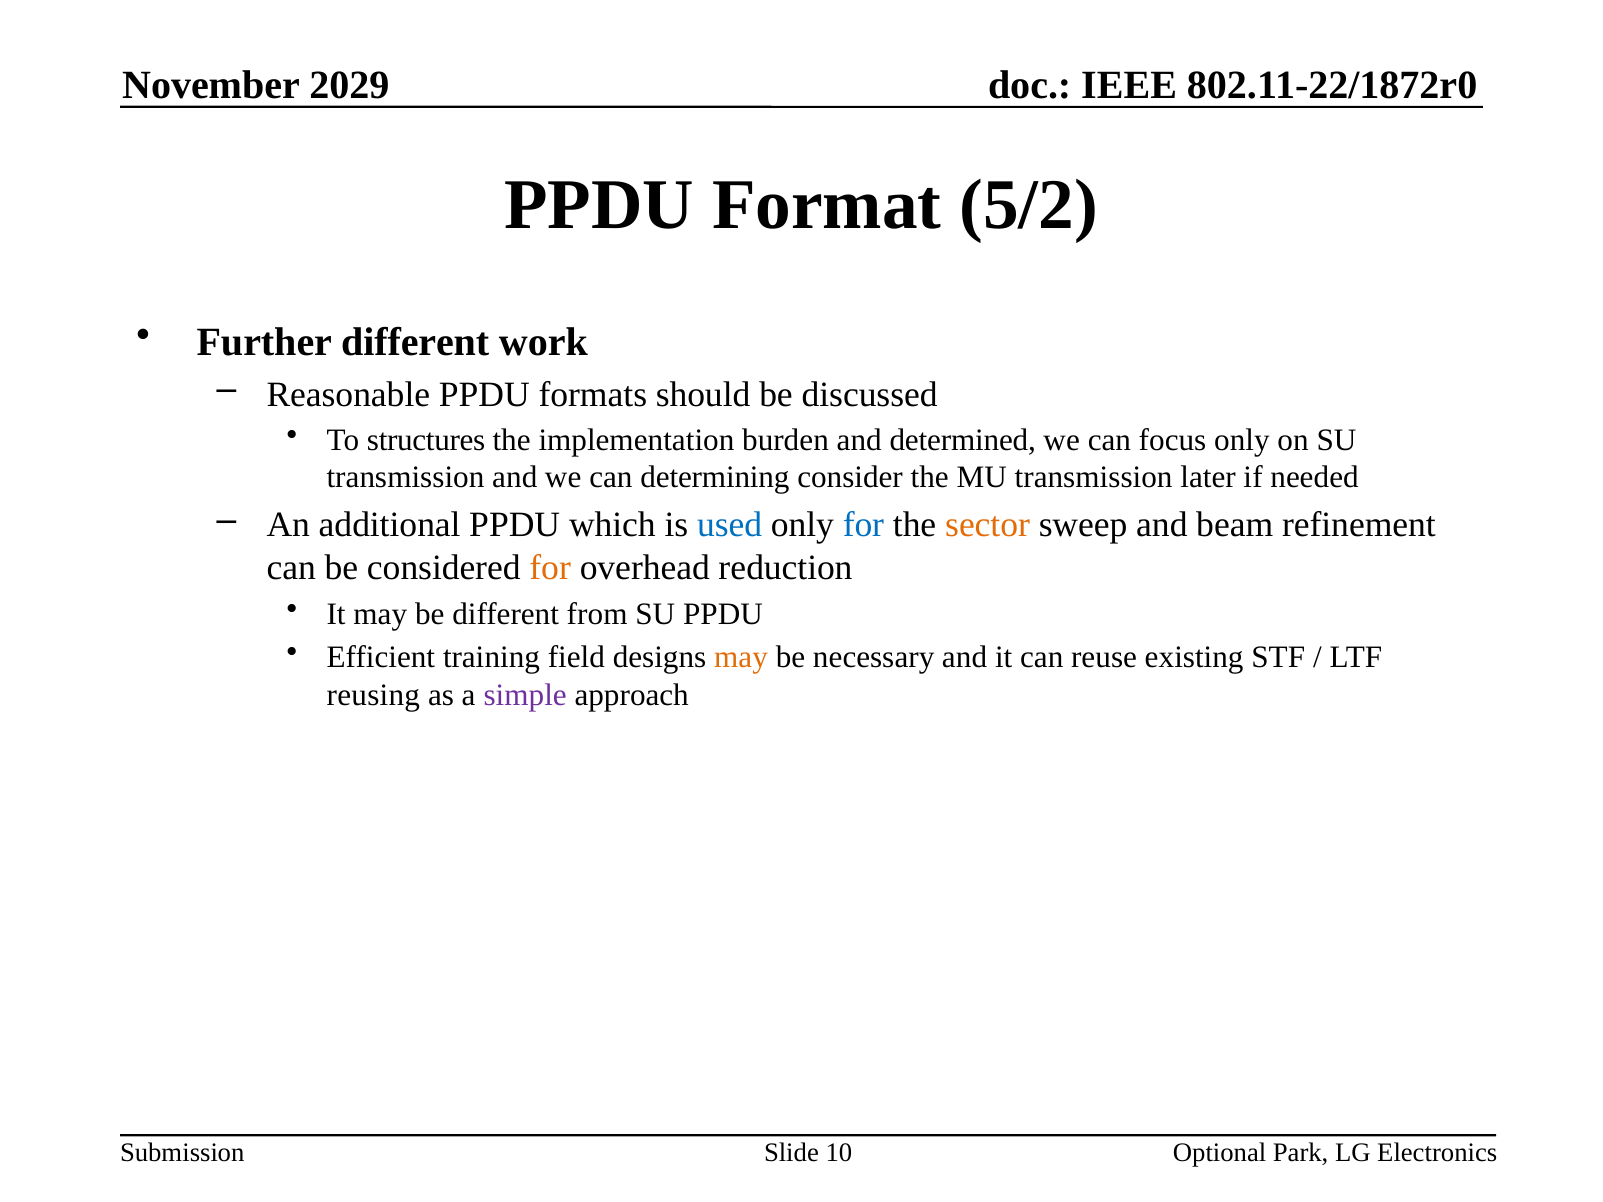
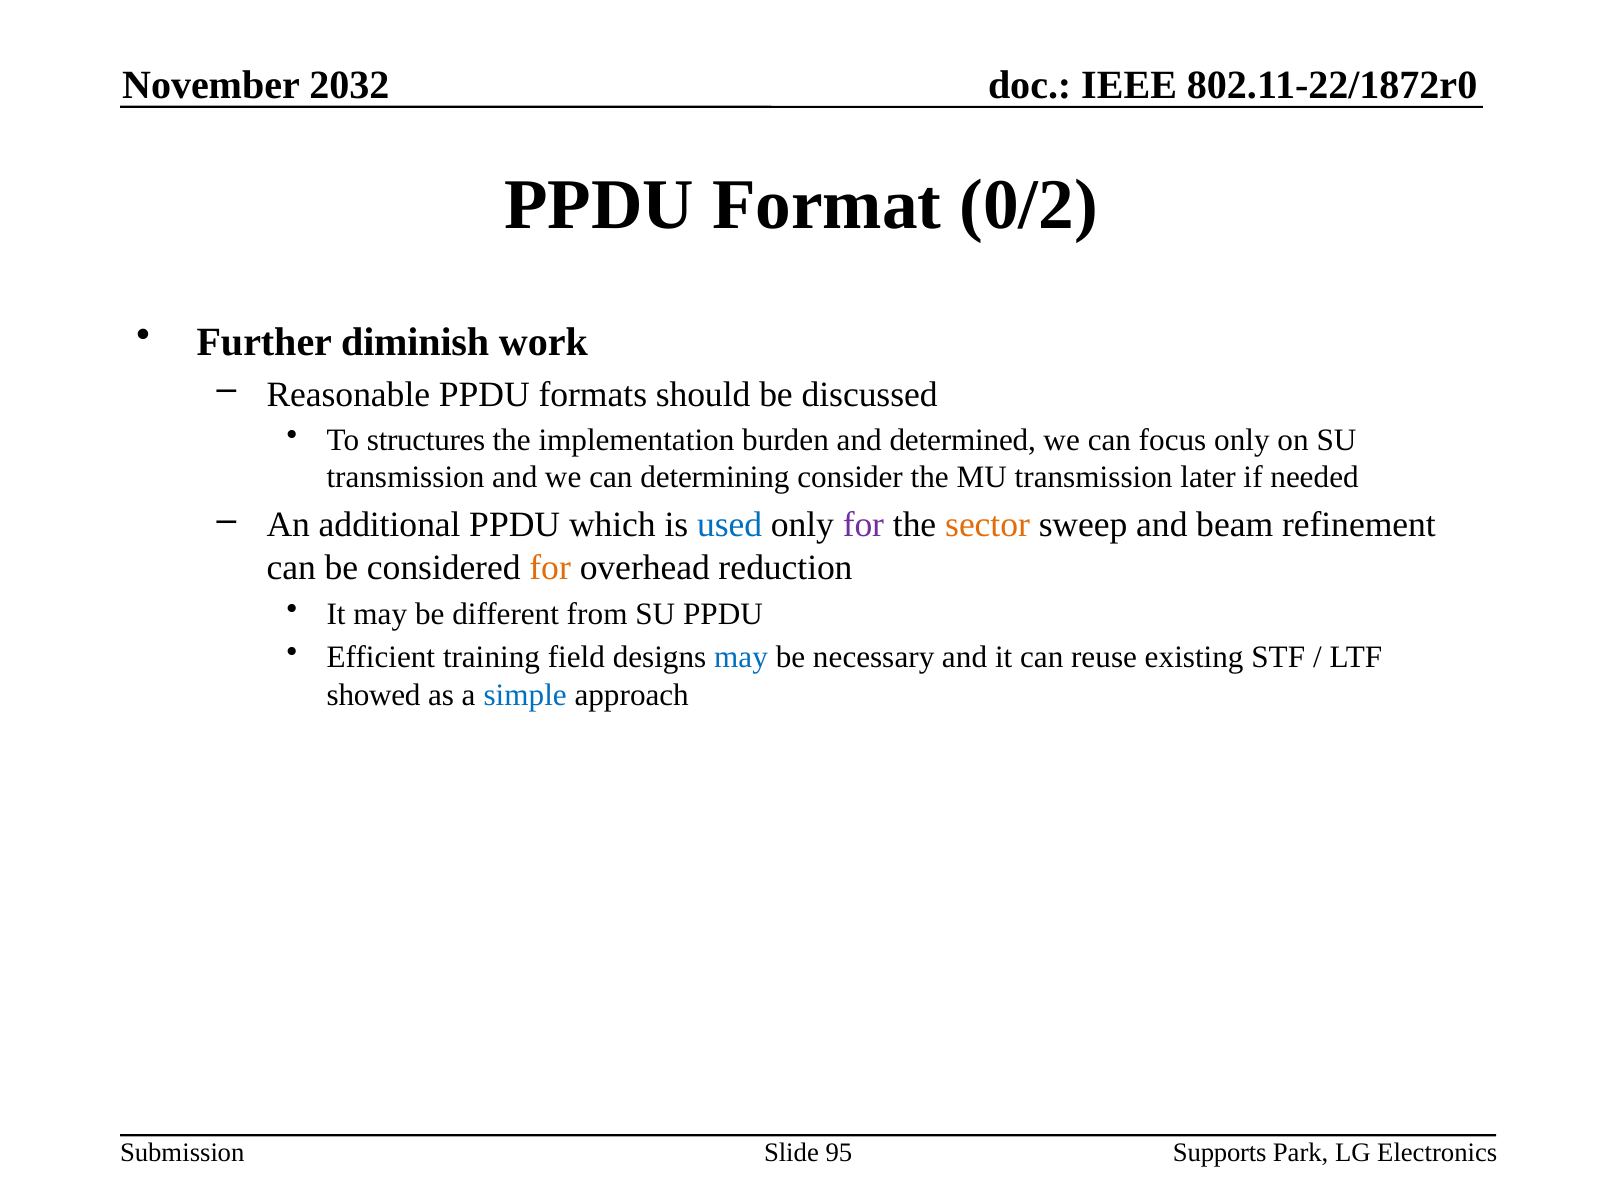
2029: 2029 -> 2032 (349, 86)
5/2: 5/2 -> 0/2 (1029, 205)
Further different: different -> diminish (415, 342)
for colour: blue -> purple (863, 525)
may colour: orange -> blue (741, 658)
reusing: reusing -> showed (374, 695)
simple colour: purple -> blue (525, 695)
10: 10 -> 95 (839, 1153)
Optional: Optional -> Supports (1220, 1153)
